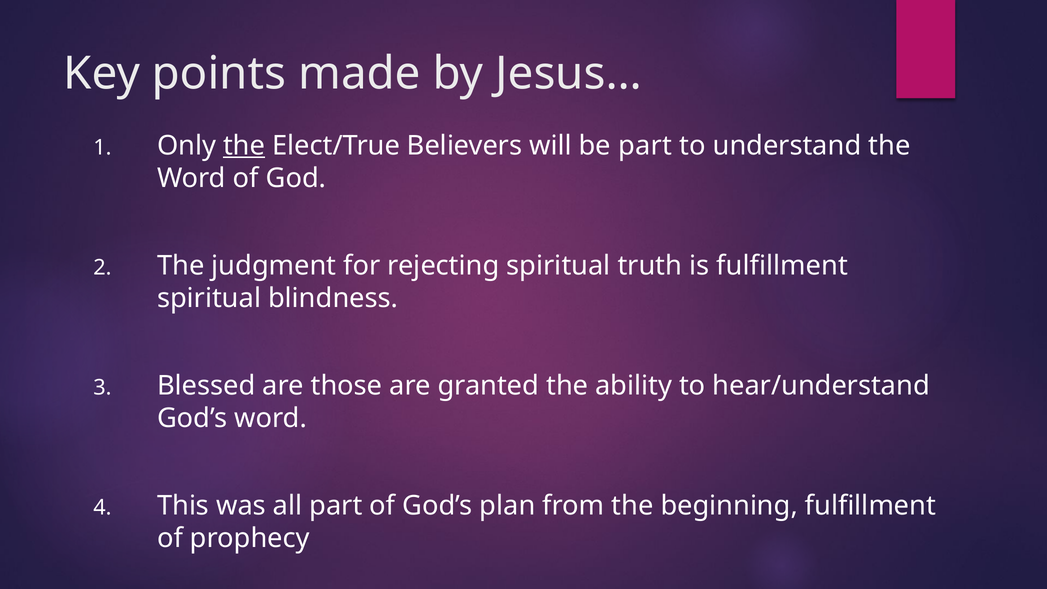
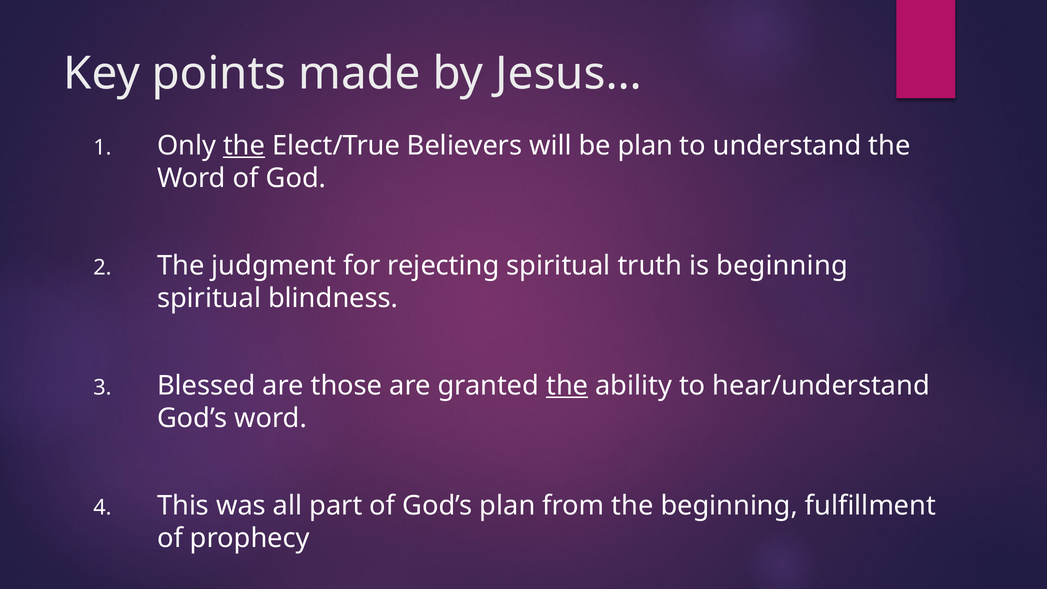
be part: part -> plan (645, 146)
is fulfillment: fulfillment -> beginning (782, 266)
the underline: none -> present (567, 386)
